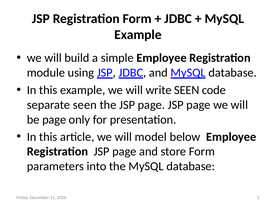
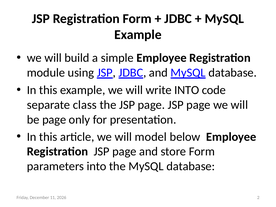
write SEEN: SEEN -> INTO (187, 90)
separate seen: seen -> class (85, 105)
